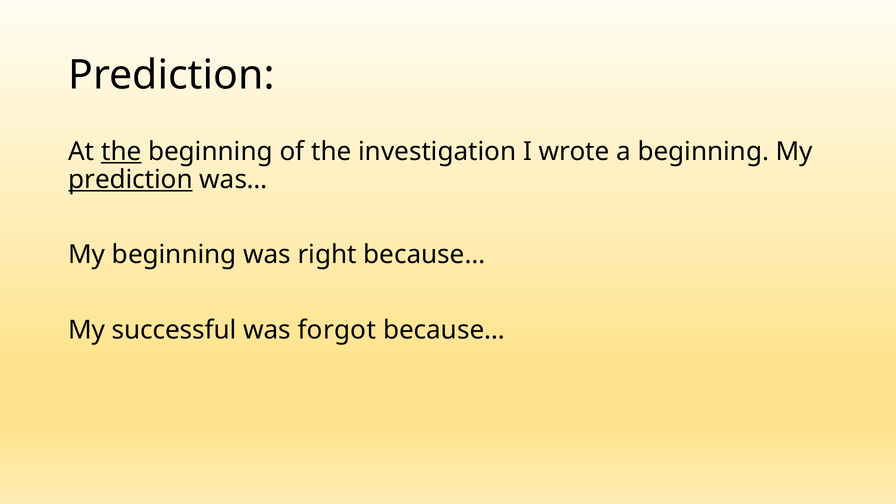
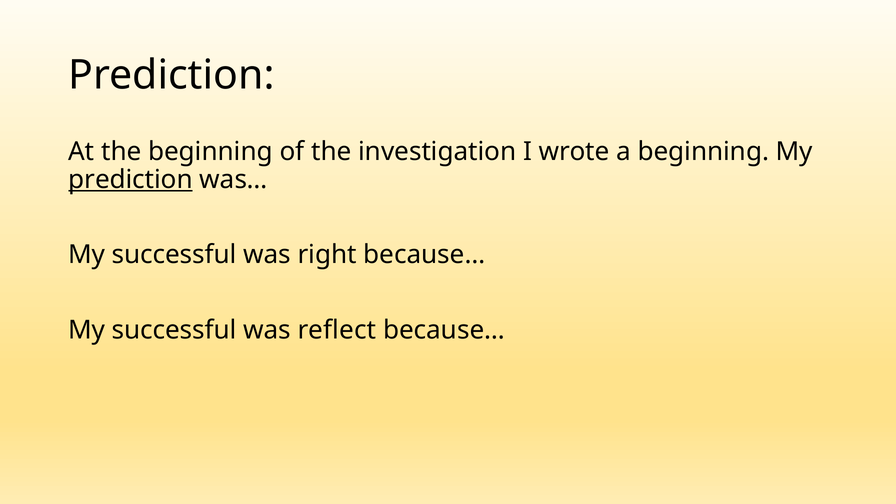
the underline: present -> none (121, 151)
beginning: beginning -> successful (174, 255)
forgot: forgot -> reflect (337, 330)
